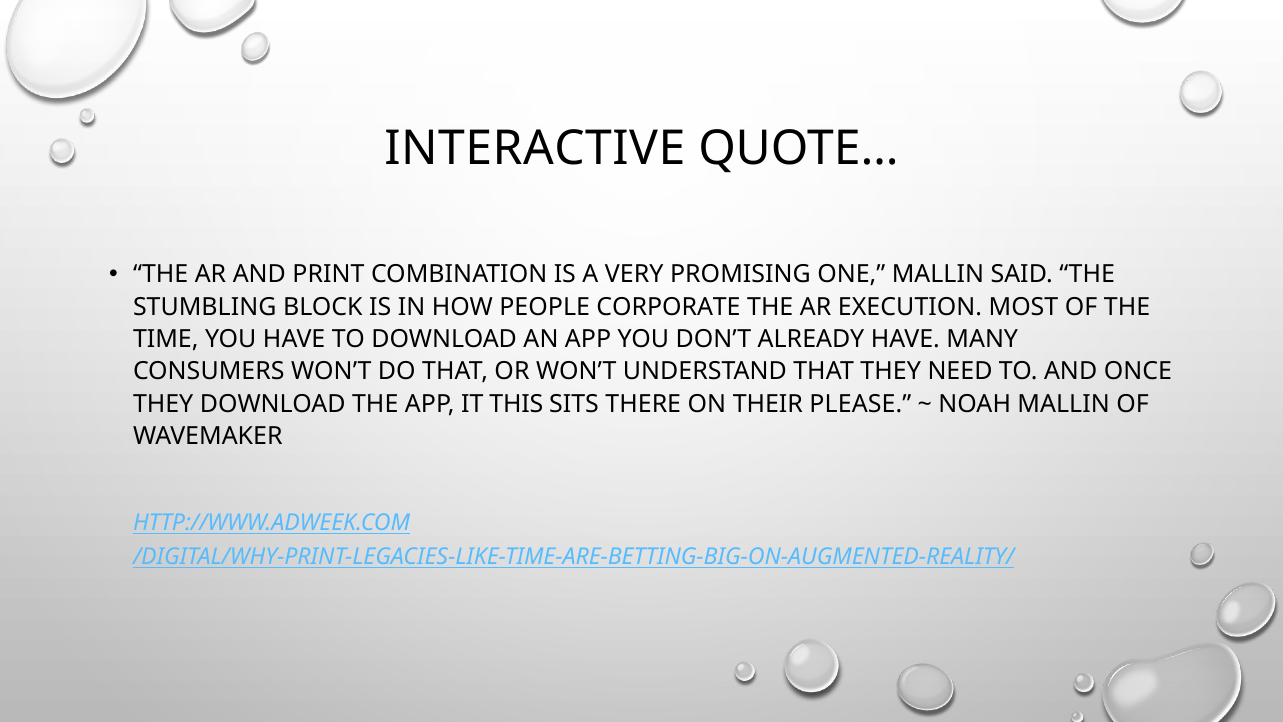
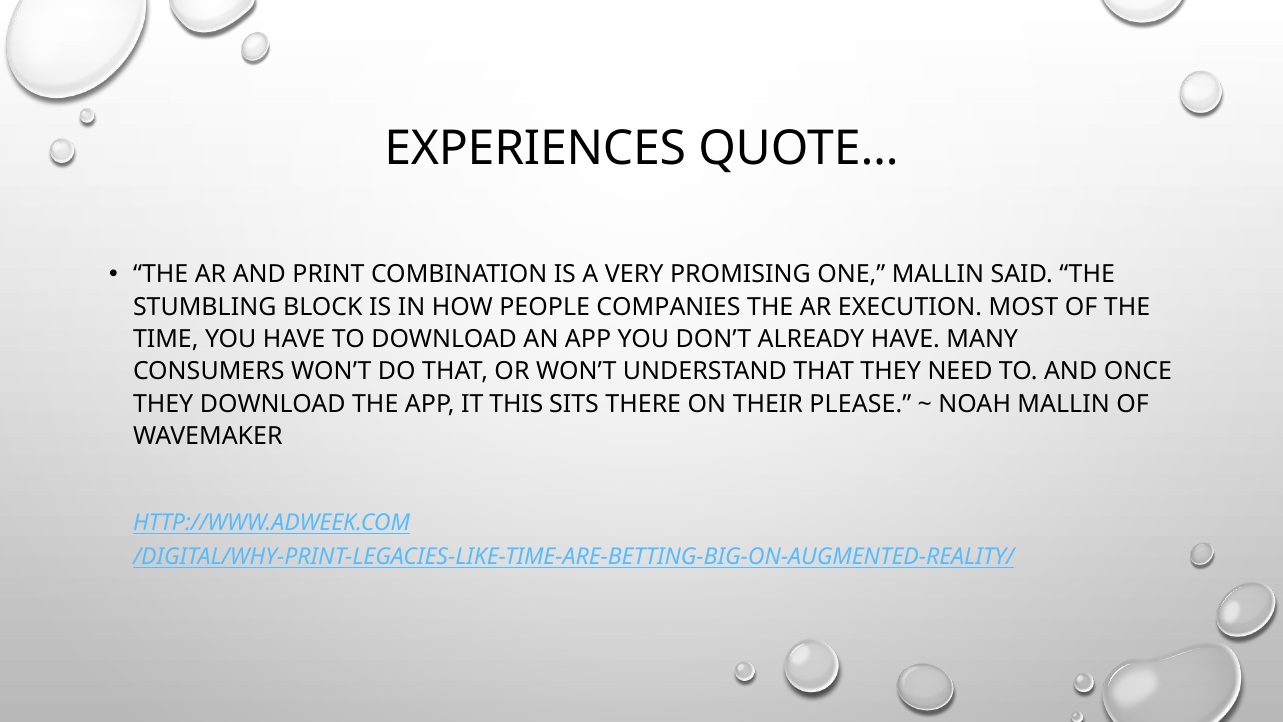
INTERACTIVE: INTERACTIVE -> EXPERIENCES (535, 149)
CORPORATE: CORPORATE -> COMPANIES (668, 307)
